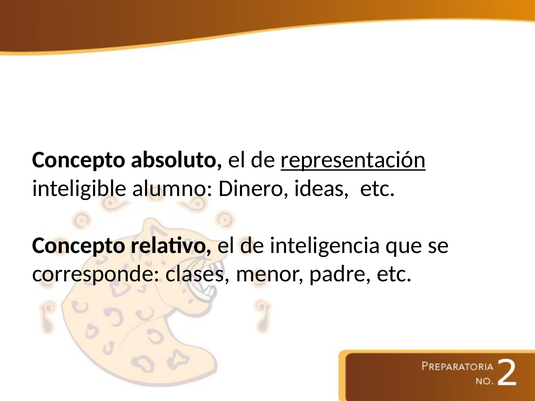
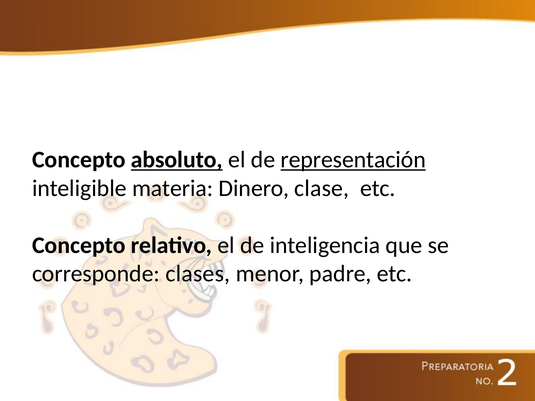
absoluto underline: none -> present (177, 160)
alumno: alumno -> materia (173, 188)
ideas: ideas -> clase (322, 188)
